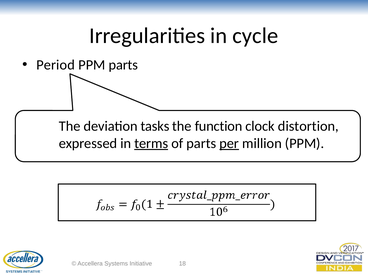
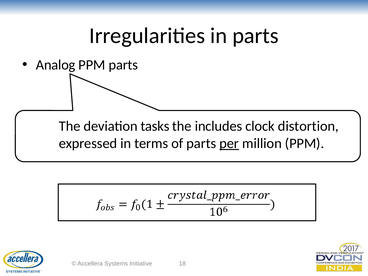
in cycle: cycle -> parts (255, 36)
Period: Period -> Analog (56, 65)
function: function -> includes (218, 126)
terms underline: present -> none (151, 143)
